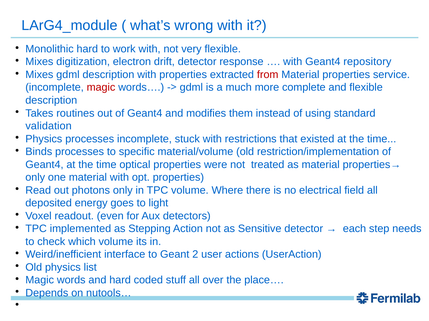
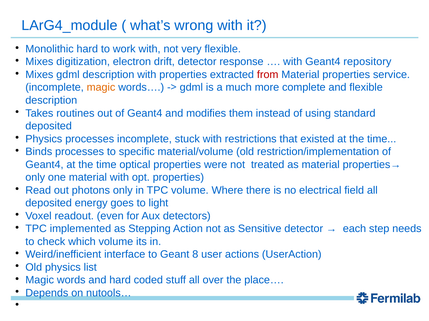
magic colour: red -> orange (101, 88)
validation: validation -> deposited (49, 126)
2: 2 -> 8 (195, 255)
